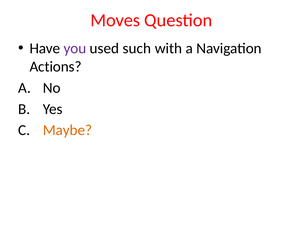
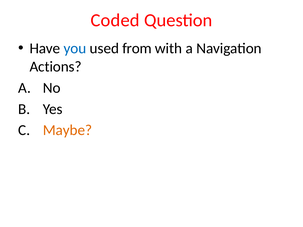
Moves: Moves -> Coded (115, 20)
you colour: purple -> blue (75, 49)
such: such -> from (137, 49)
